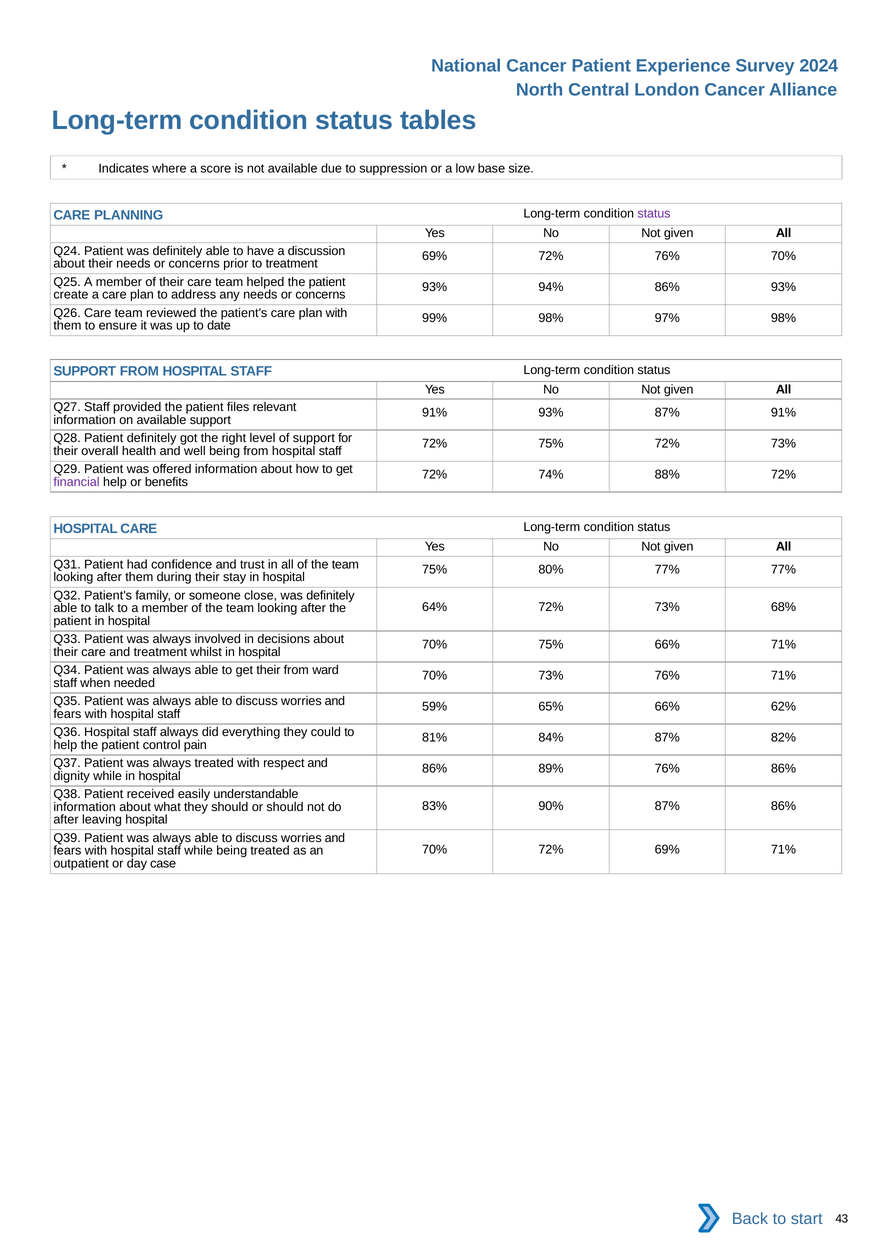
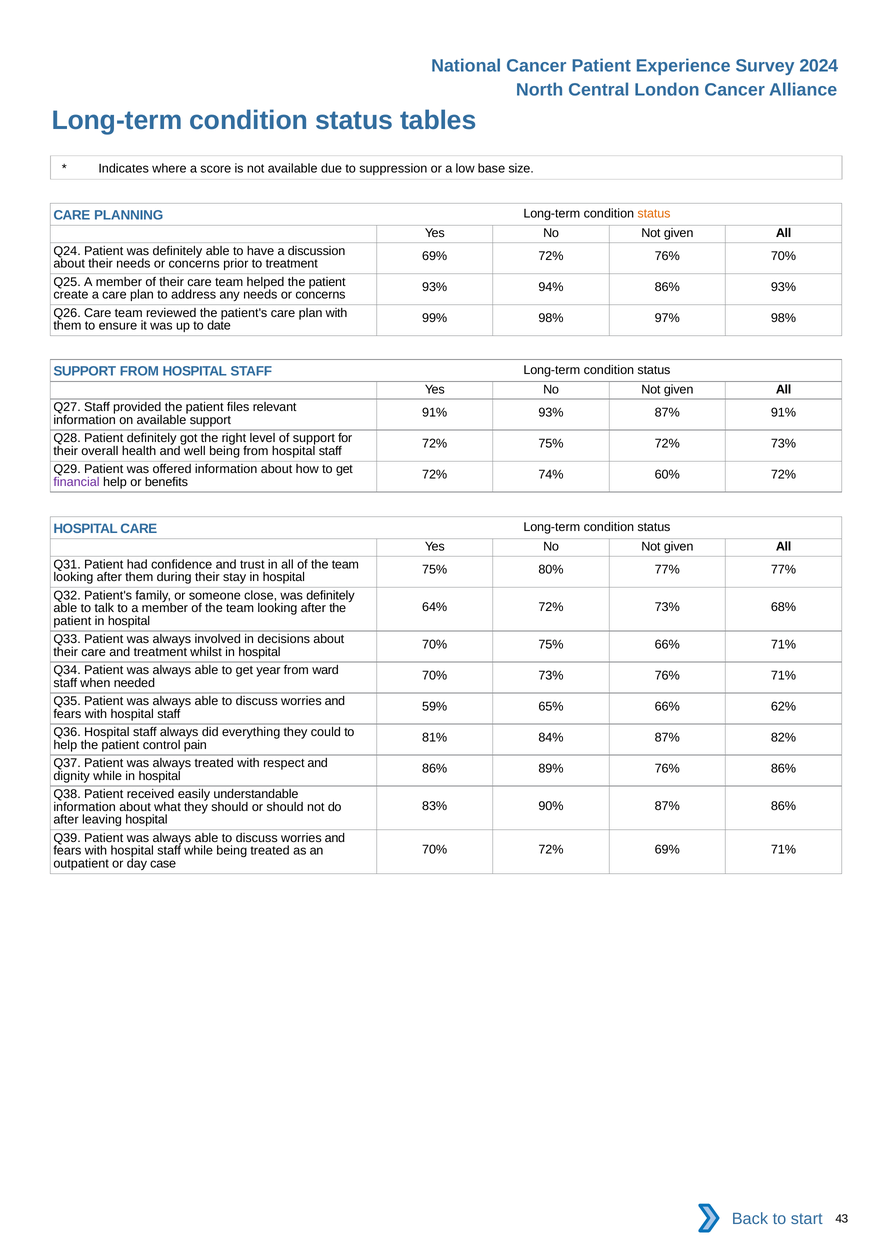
status colour: purple -> orange (654, 214)
88%: 88% -> 60% (667, 474)
get their: their -> year (268, 670)
